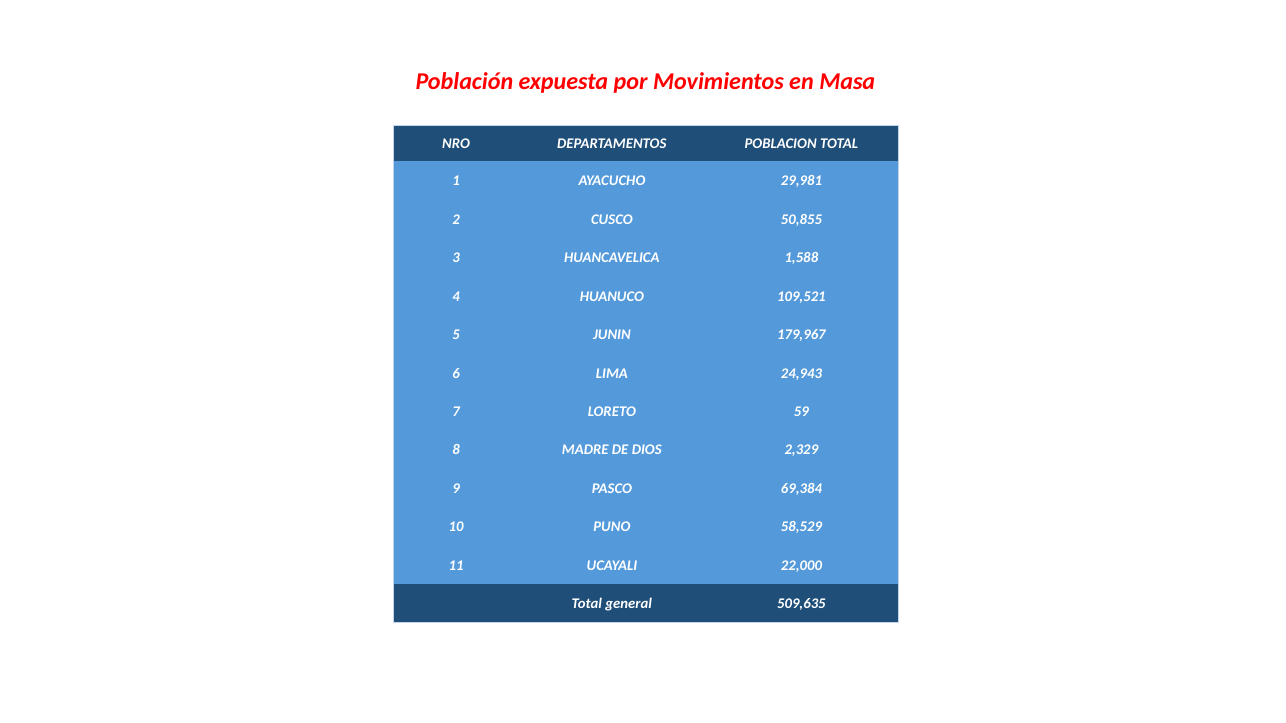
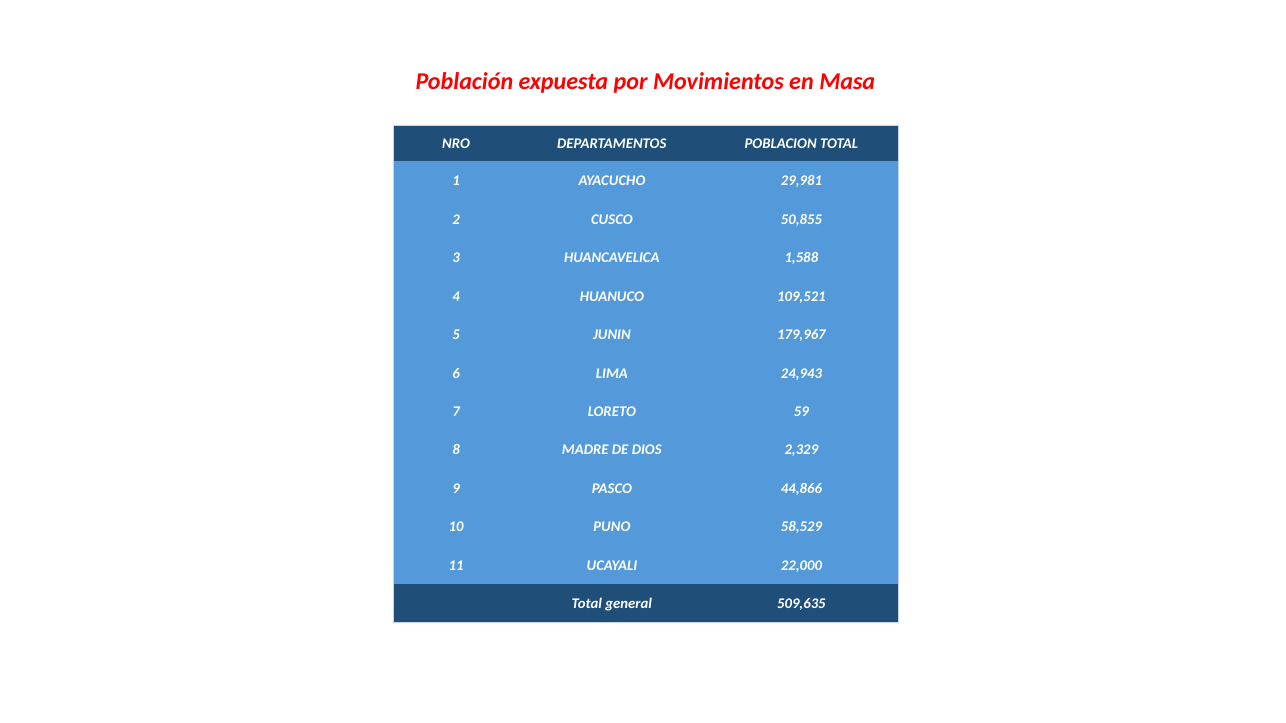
69,384: 69,384 -> 44,866 (801, 489)
